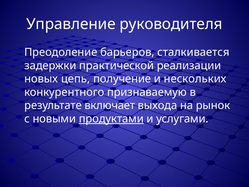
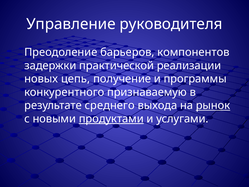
сталкивается: сталкивается -> компонентов (193, 52)
нескольких: нескольких -> программы (195, 79)
включает: включает -> среднего (110, 105)
рынок underline: none -> present (213, 105)
